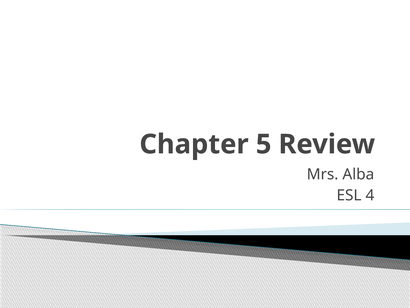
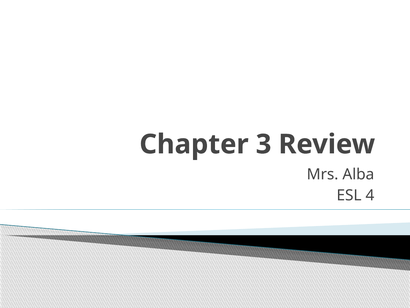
5: 5 -> 3 (264, 144)
